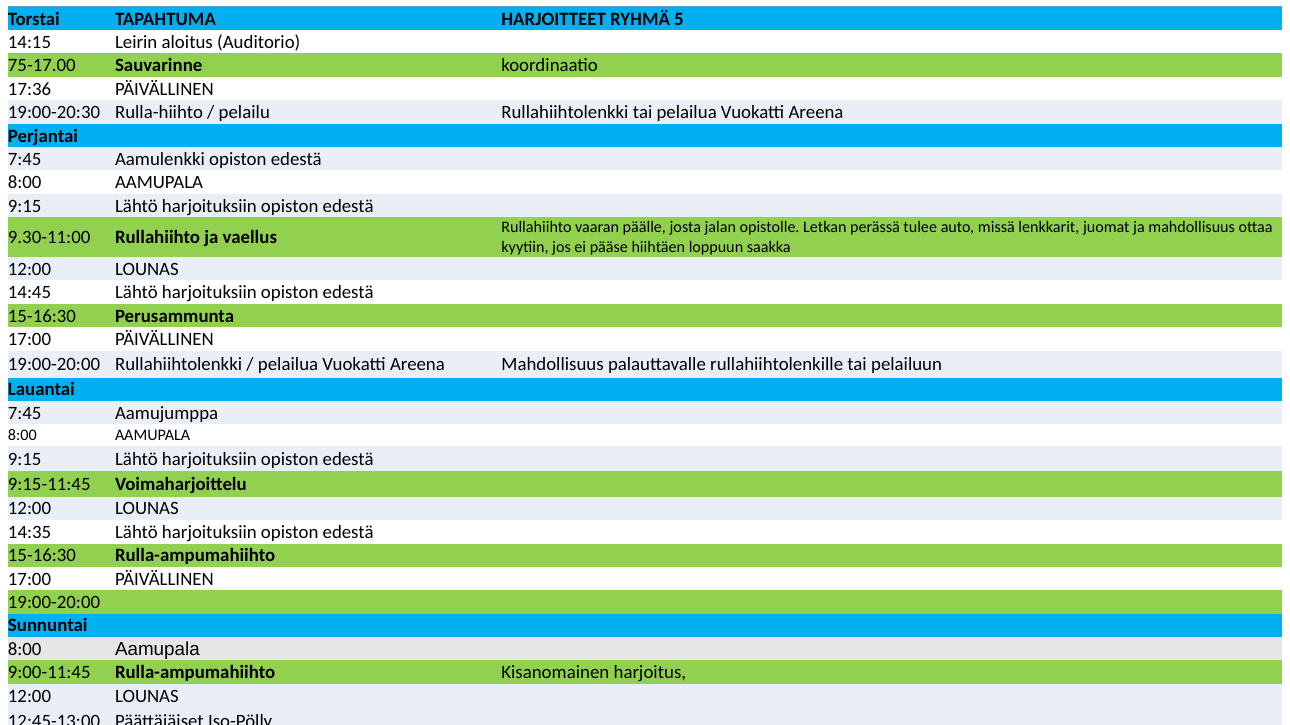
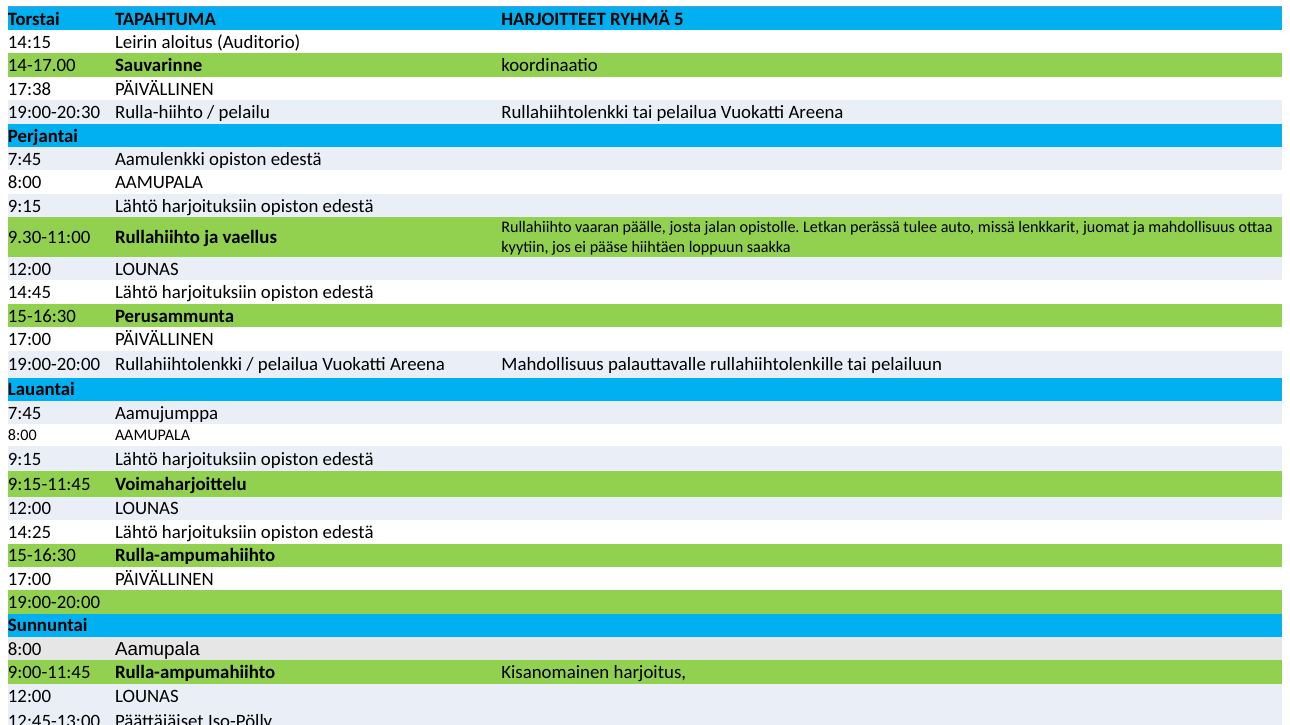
75-17.00: 75-17.00 -> 14-17.00 (42, 66)
17:36: 17:36 -> 17:38 (30, 89)
14:35: 14:35 -> 14:25 (30, 533)
